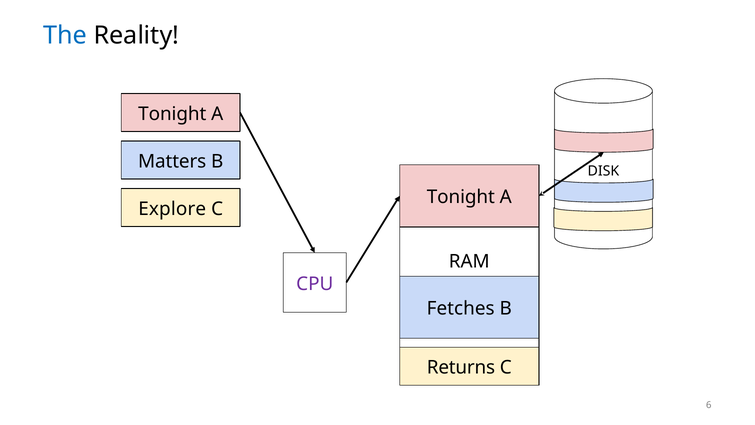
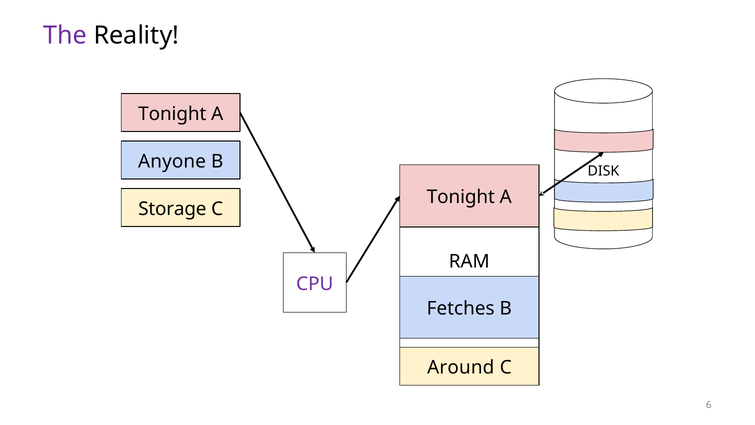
The colour: blue -> purple (65, 35)
Matters: Matters -> Anyone (172, 161)
Explore: Explore -> Storage (172, 209)
Returns: Returns -> Around (461, 367)
